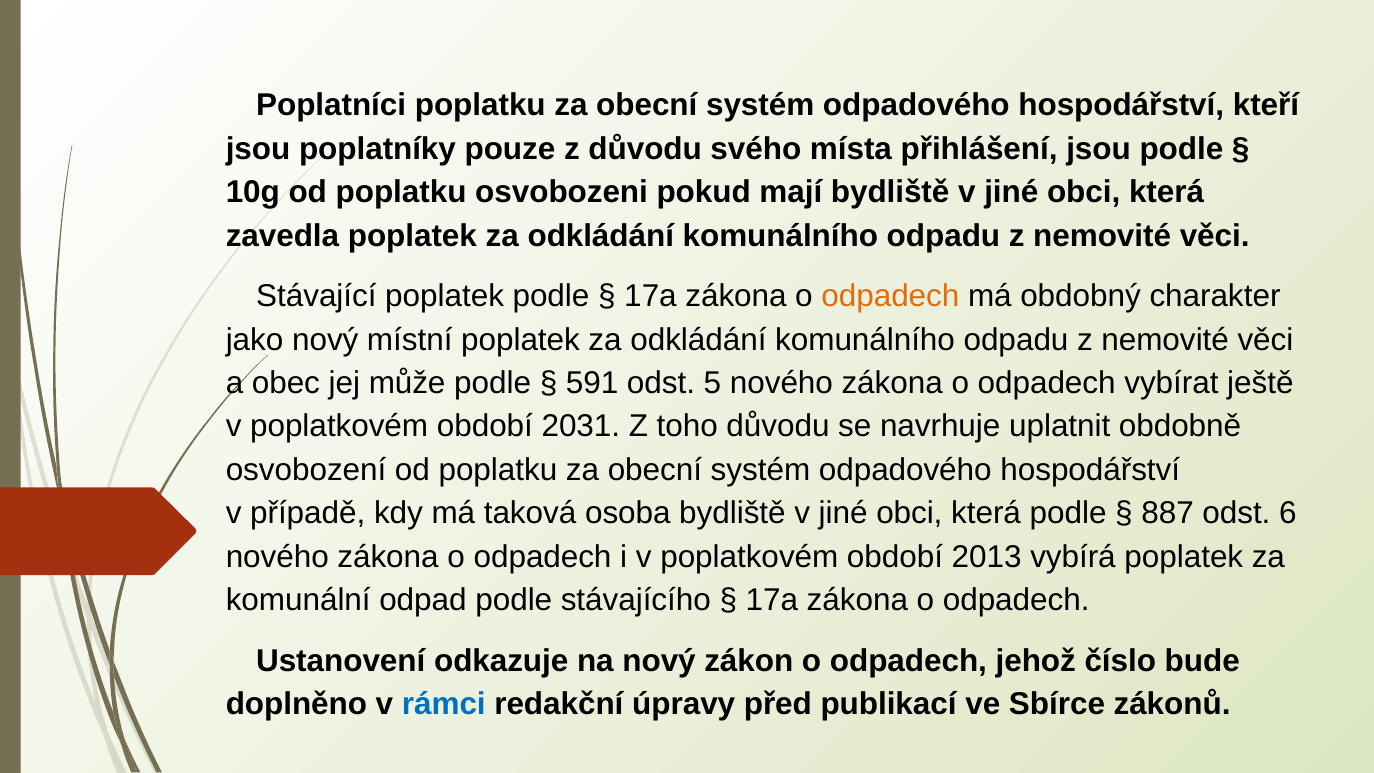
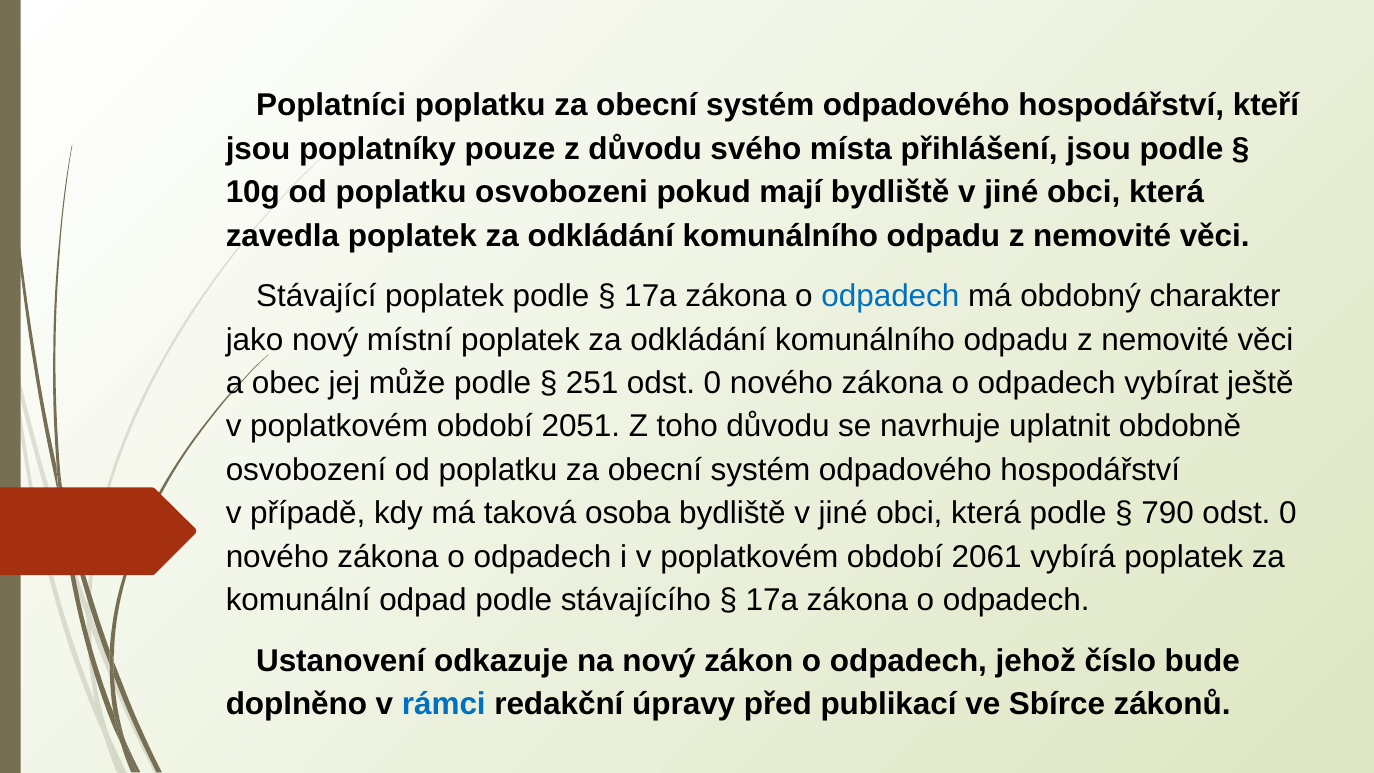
odpadech colour: orange -> blue (890, 296)
591: 591 -> 251 (592, 383)
5: 5 -> 0 (712, 383)
2031: 2031 -> 2051 (581, 427)
887: 887 -> 790 (1168, 513)
6: 6 -> 0 (1288, 513)
2013: 2013 -> 2061 (987, 557)
